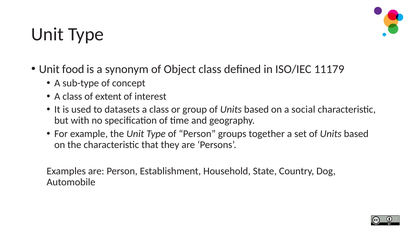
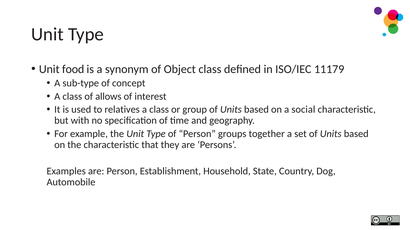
extent: extent -> allows (108, 97)
datasets: datasets -> relatives (122, 110)
